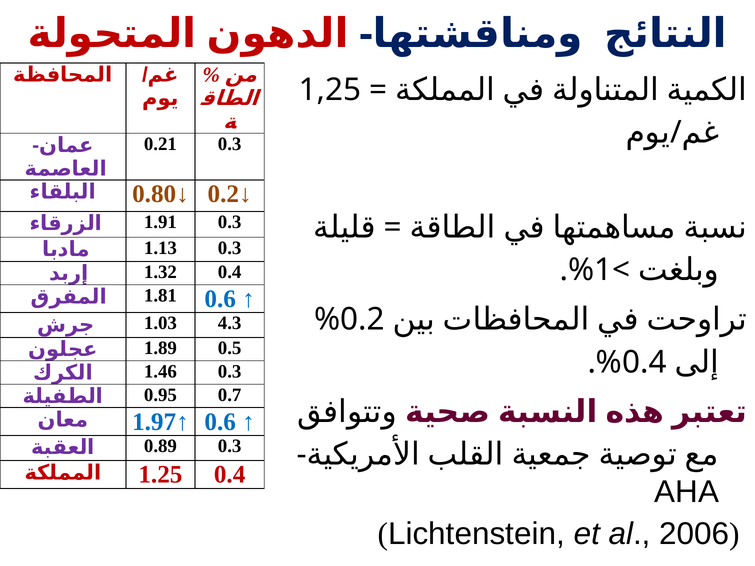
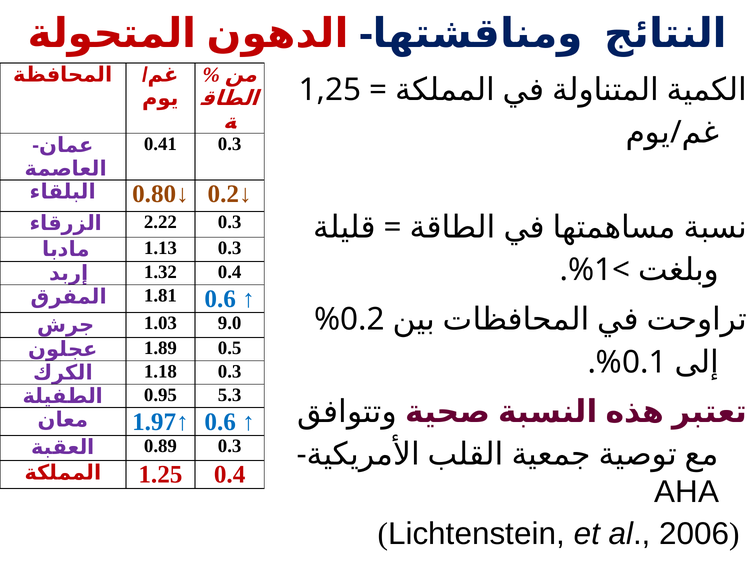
0.21: 0.21 -> 0.41 (160, 144)
1.91: 1.91 -> 2.22 (160, 222)
4.3: 4.3 -> 9.0 (230, 323)
0.4: 0.4 -> 0.1 (644, 362)
1.46: 1.46 -> 1.18 (160, 372)
0.7: 0.7 -> 5.3 (230, 395)
